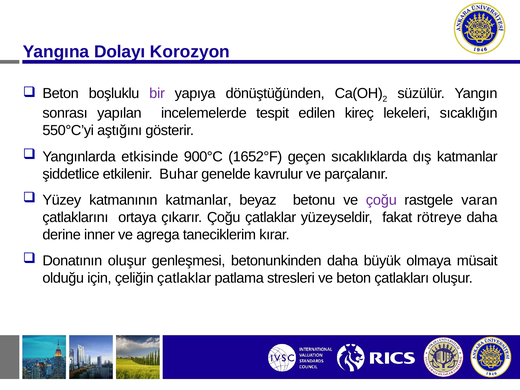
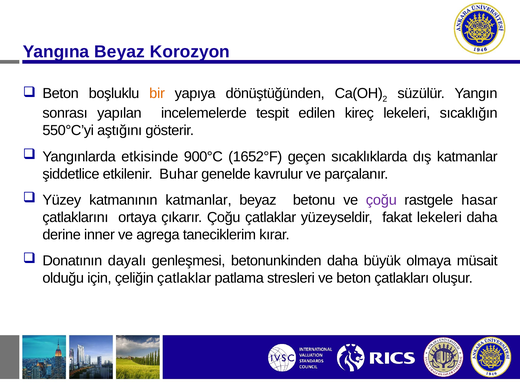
Yangına Dolayı: Dolayı -> Beyaz (120, 52)
bir colour: purple -> orange (157, 93)
varan: varan -> hasar (479, 200)
fakat rötreye: rötreye -> lekeleri (439, 217)
Donatının oluşur: oluşur -> dayalı (127, 261)
